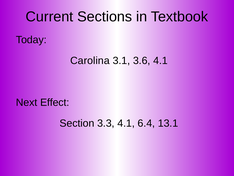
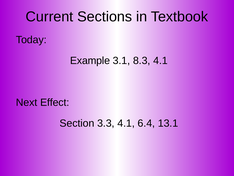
Carolina: Carolina -> Example (90, 61)
3.6: 3.6 -> 8.3 (142, 61)
